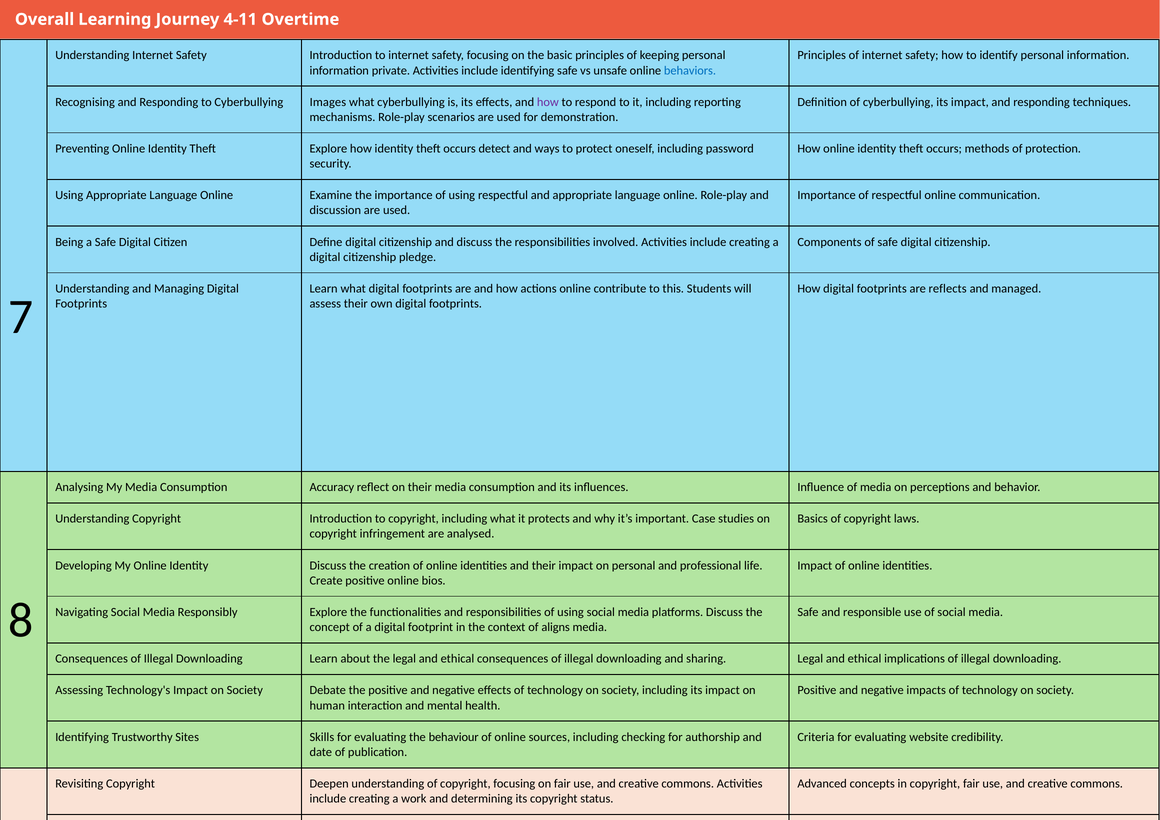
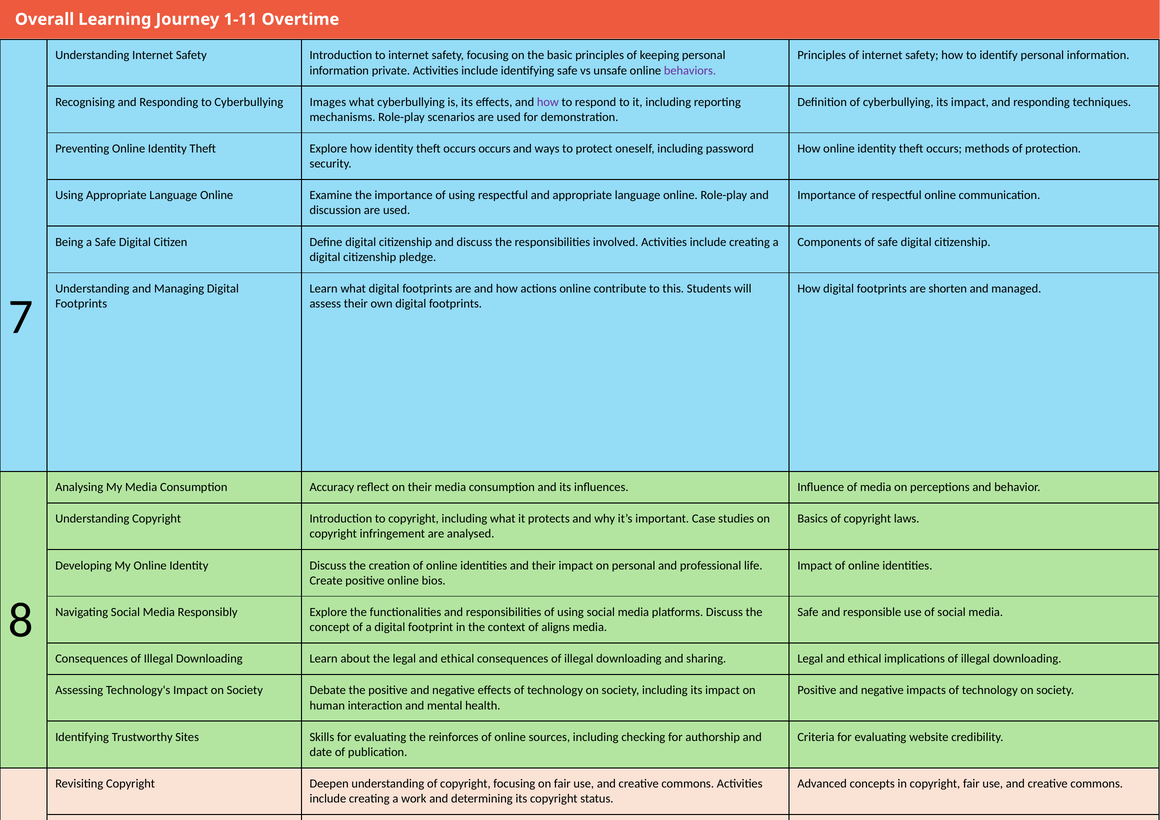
4-11: 4-11 -> 1-11 (240, 19)
behaviors colour: blue -> purple (690, 70)
occurs detect: detect -> occurs (494, 149)
reflects: reflects -> shorten (948, 289)
the behaviour: behaviour -> reinforces (454, 737)
